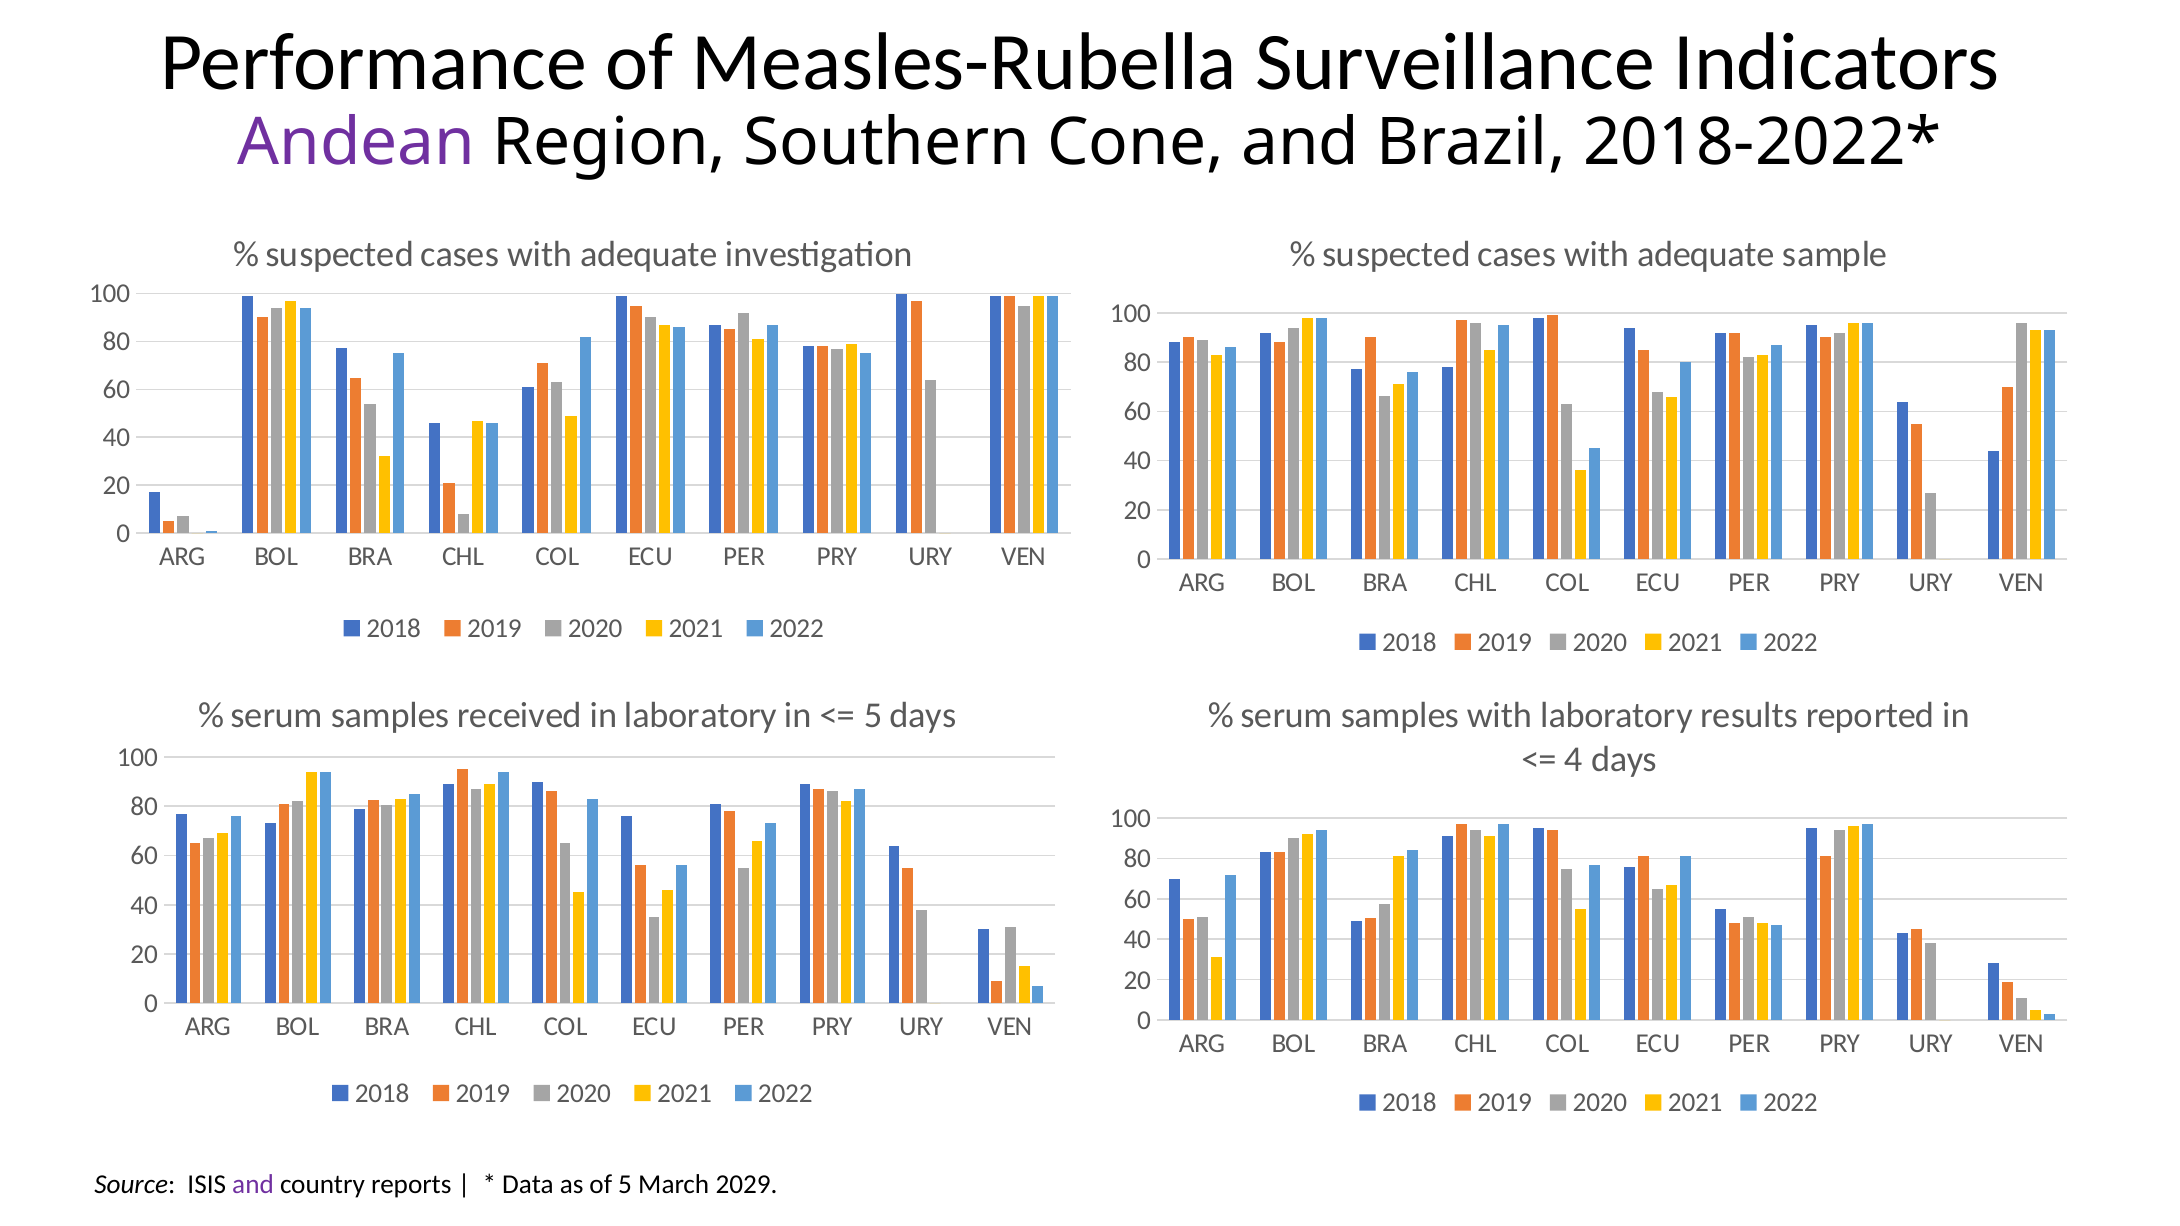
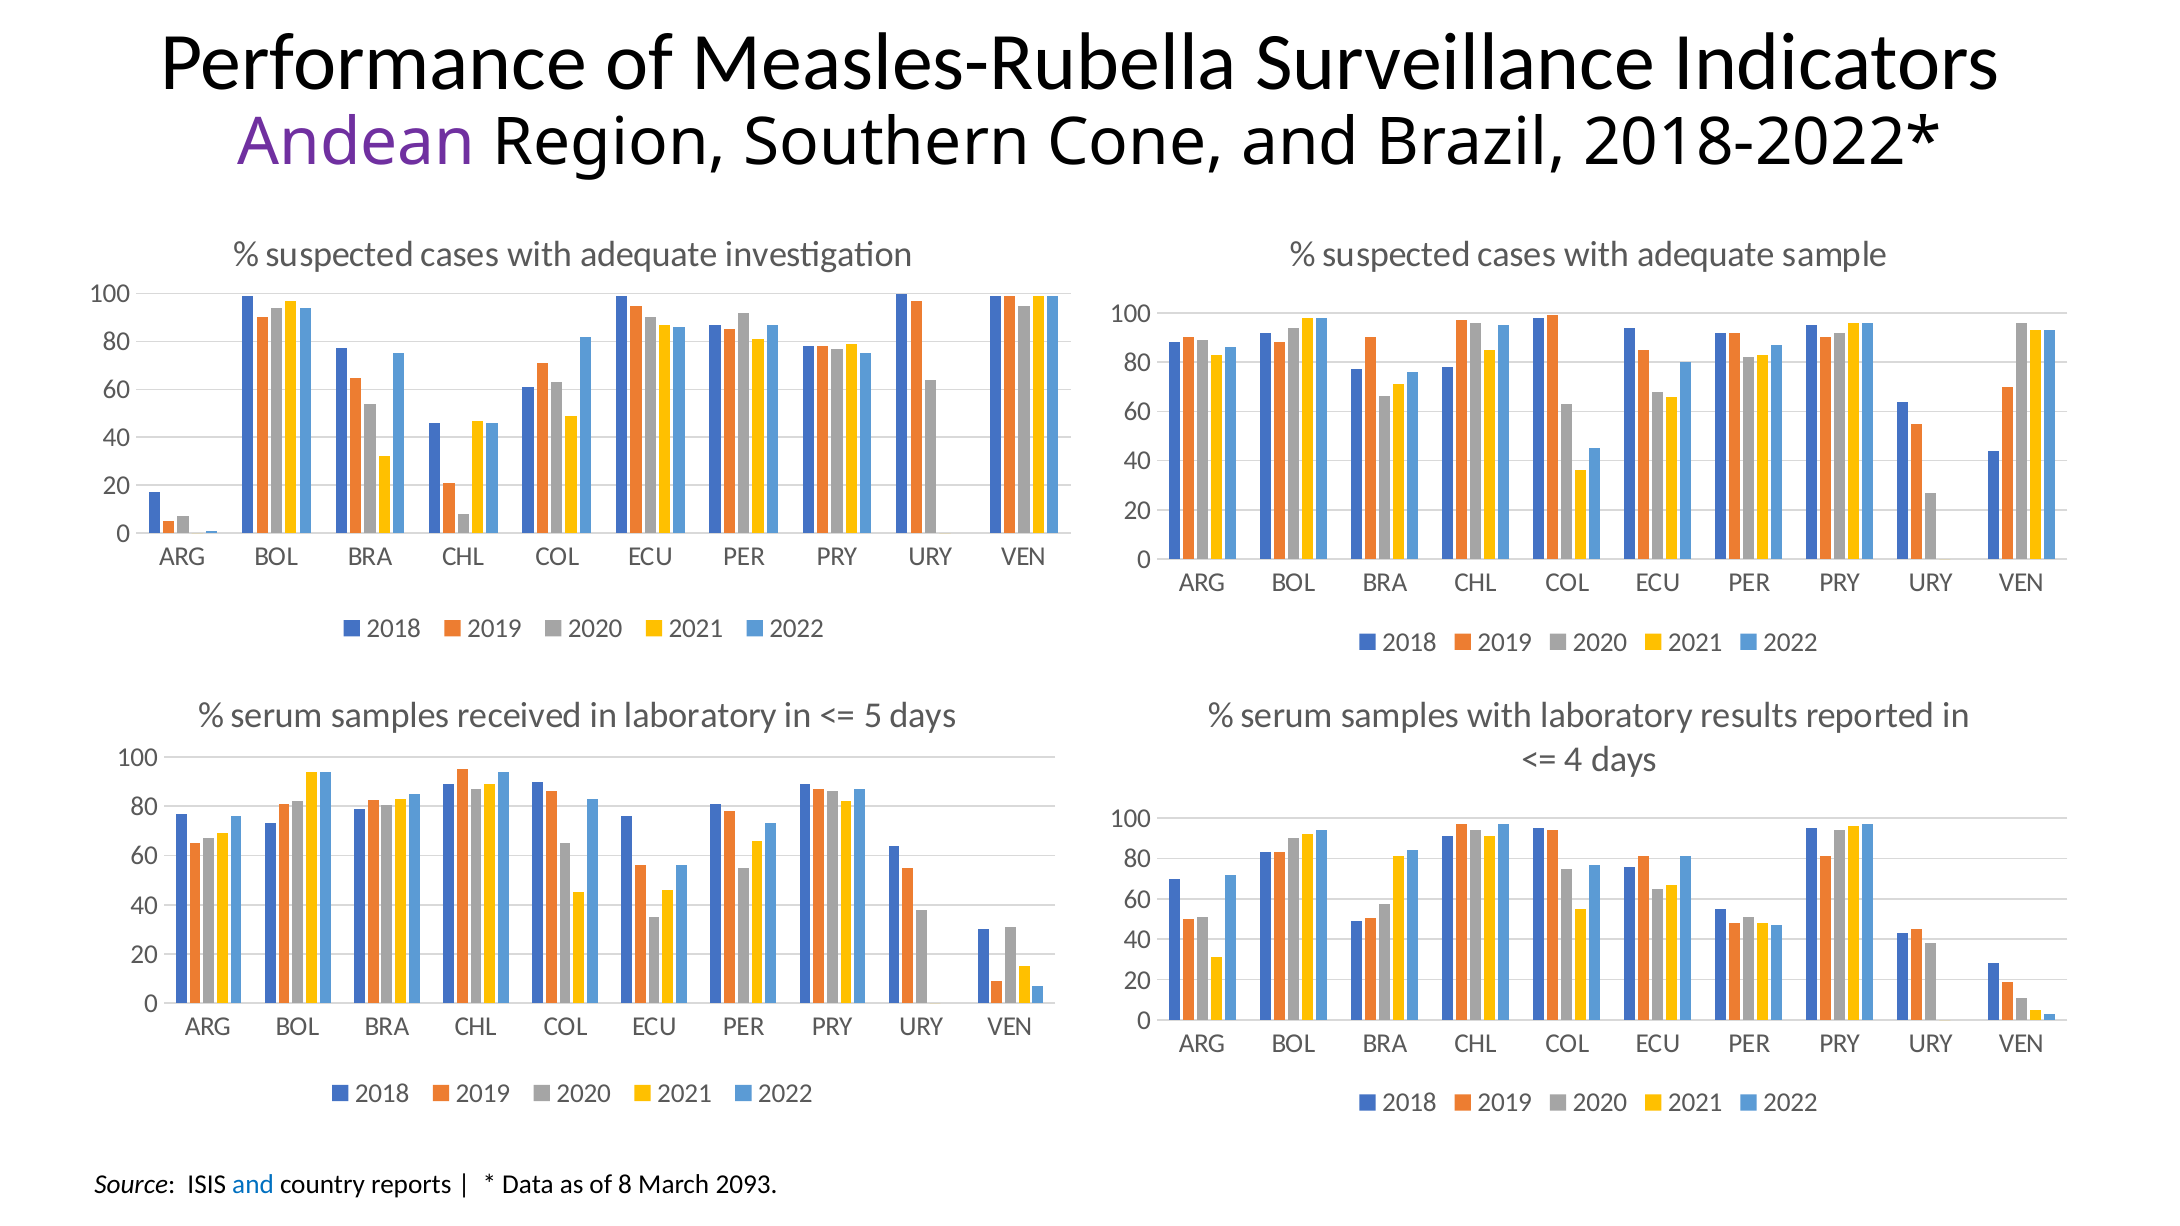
and colour: purple -> blue (253, 1185)
of 5: 5 -> 8 (625, 1185)
2029: 2029 -> 2093 (746, 1185)
